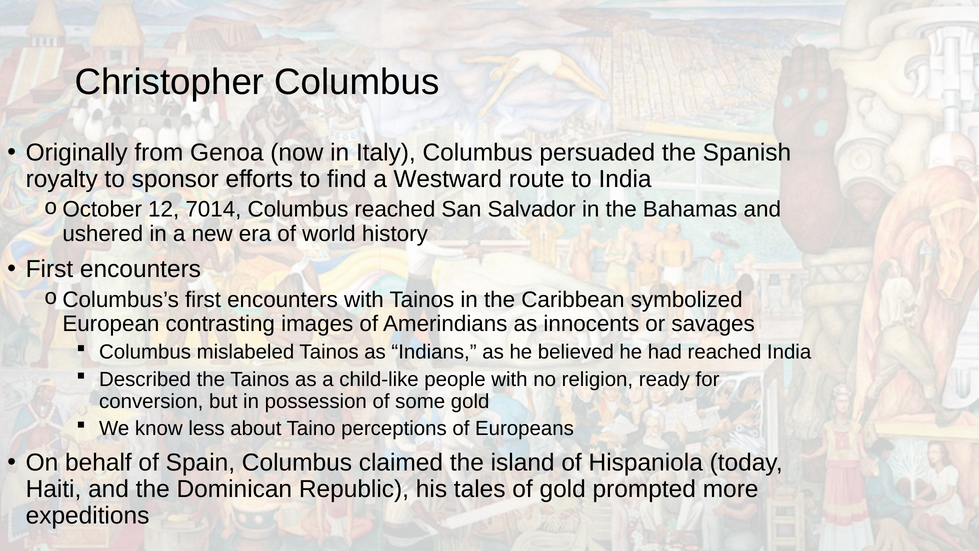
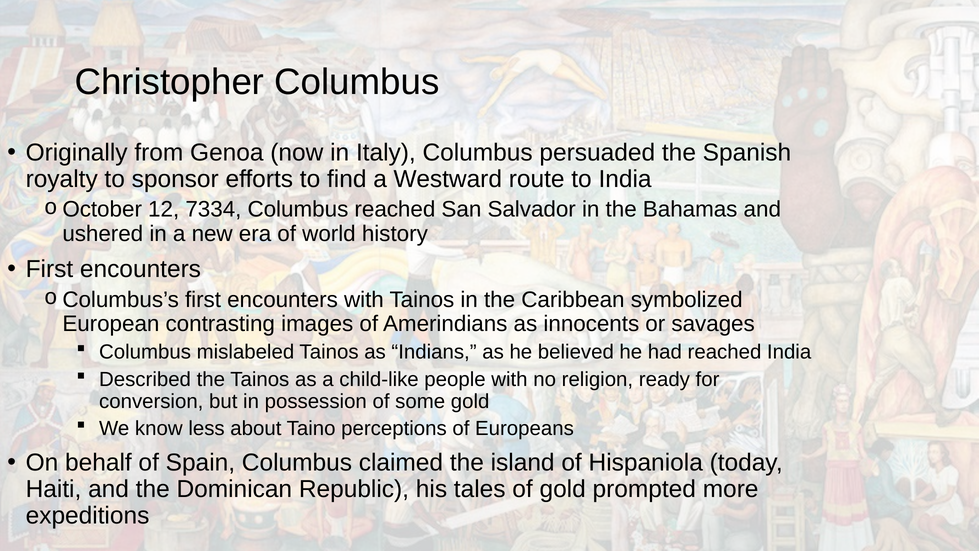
7014: 7014 -> 7334 (213, 209)
